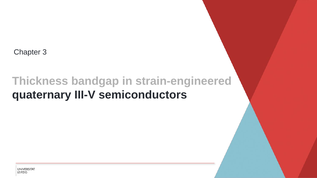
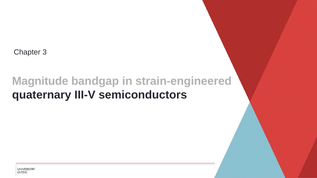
Thickness: Thickness -> Magnitude (40, 81)
